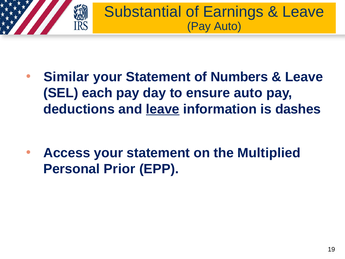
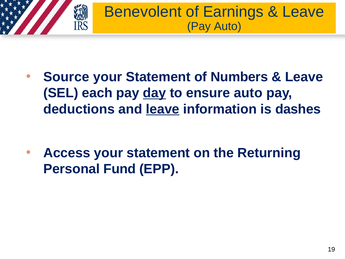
Substantial: Substantial -> Benevolent (143, 12)
Similar: Similar -> Source (66, 77)
day underline: none -> present (155, 93)
Multiplied: Multiplied -> Returning (269, 153)
Prior: Prior -> Fund (120, 169)
